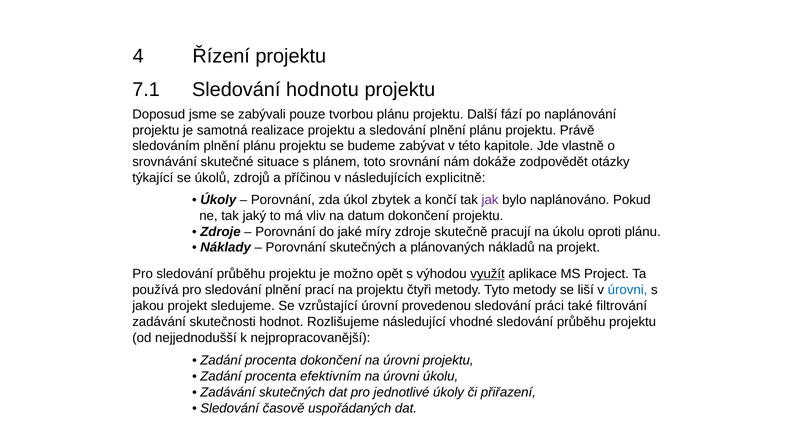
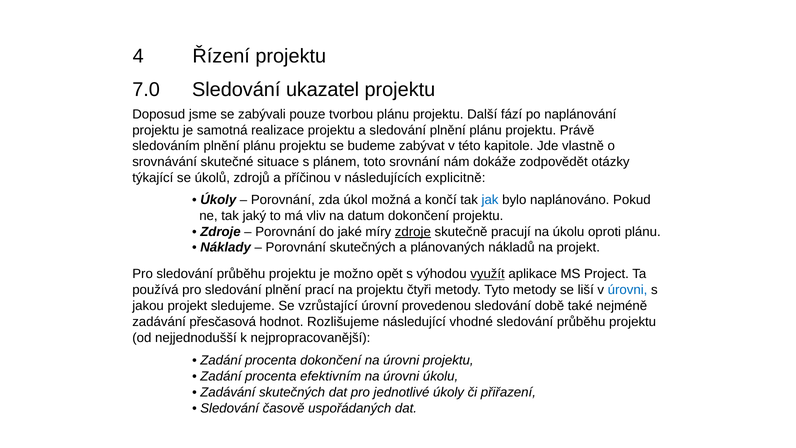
7.1: 7.1 -> 7.0 (146, 90)
hodnotu: hodnotu -> ukazatel (323, 90)
zbytek: zbytek -> možná (391, 200)
jak colour: purple -> blue (490, 200)
zdroje underline: none -> present (413, 232)
práci: práci -> době (550, 306)
filtrování: filtrování -> nejméně (622, 306)
skutečnosti: skutečnosti -> přesčasová (223, 322)
